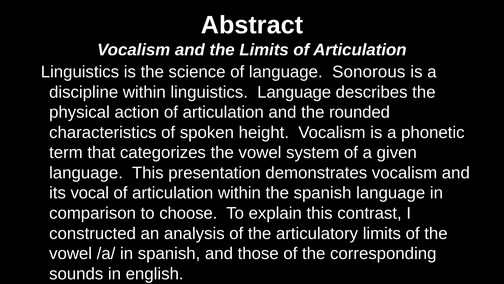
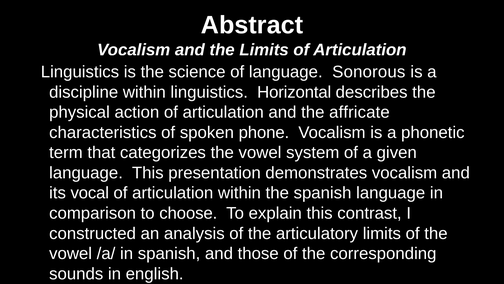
linguistics Language: Language -> Horizontal (294, 92)
rounded: rounded -> affricate (359, 112)
height: height -> phone (264, 132)
